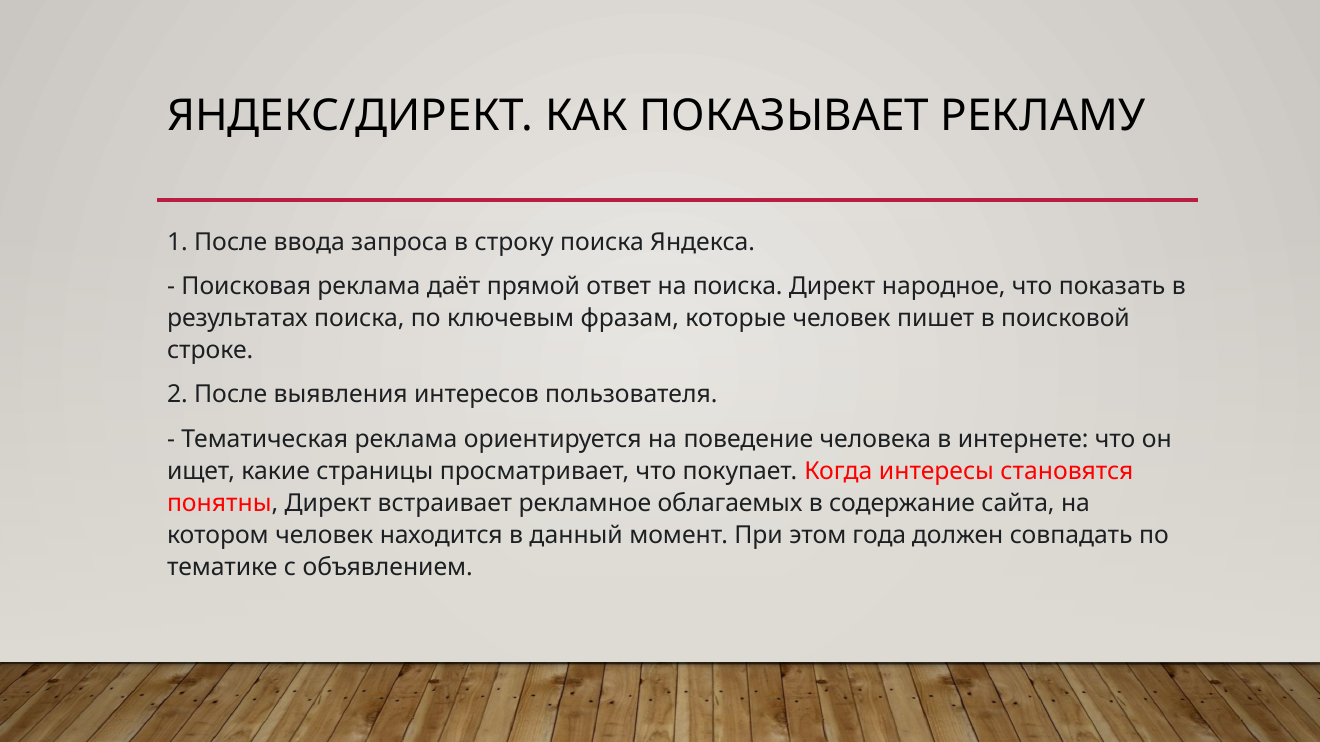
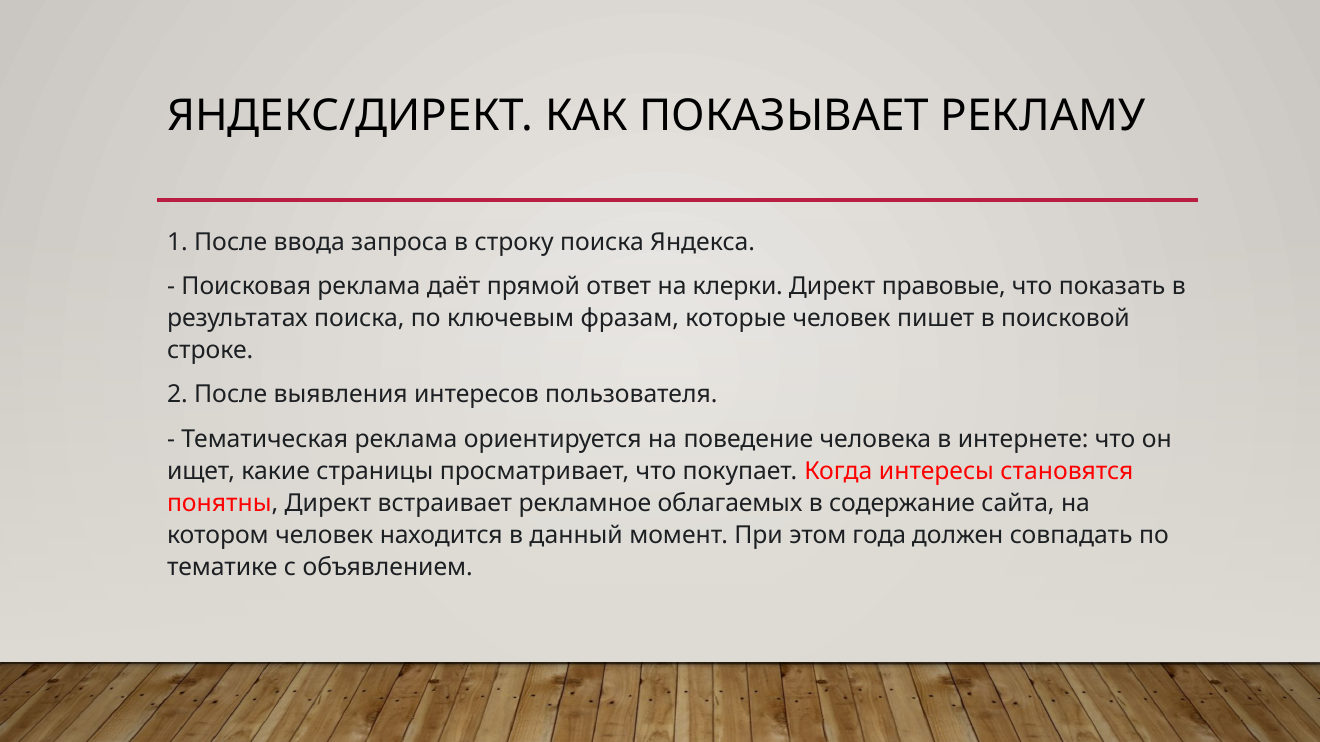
на поиска: поиска -> клерки (738, 286)
народное: народное -> правовые (944, 286)
